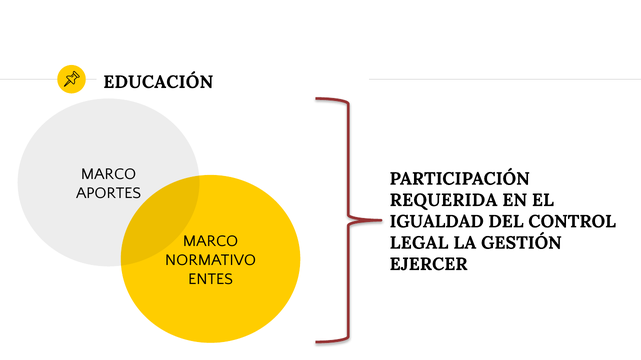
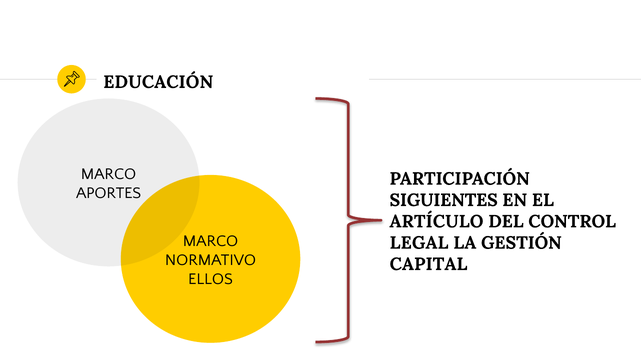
REQUERIDA: REQUERIDA -> SIGUIENTES (444, 200)
IGUALDAD: IGUALDAD -> ARTÍCULO (437, 222)
EJERCER: EJERCER -> CAPITAL (428, 265)
ENTES: ENTES -> ELLOS (210, 280)
